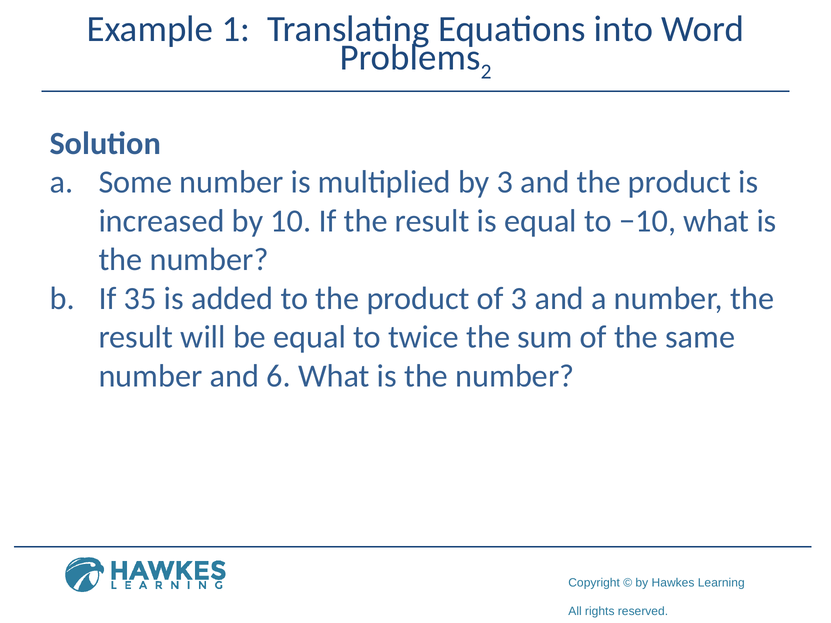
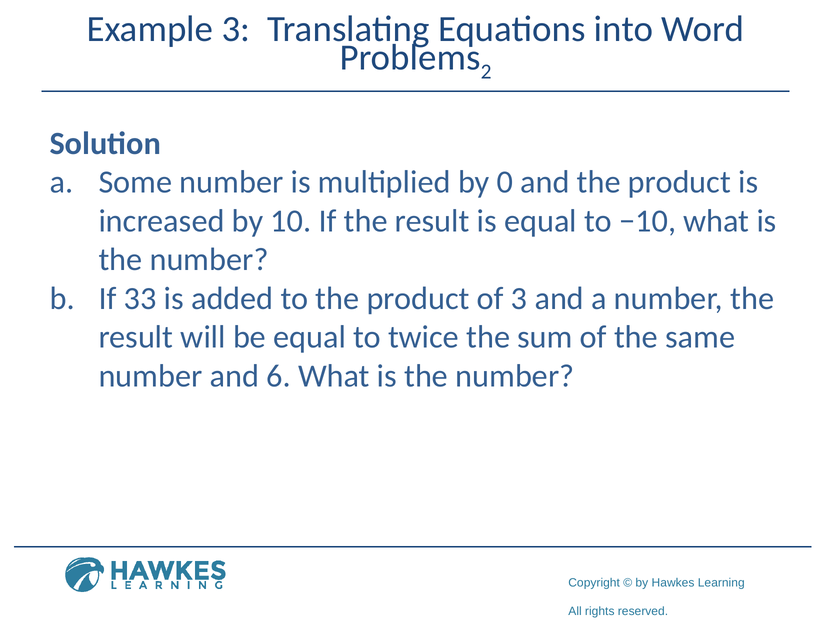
Example 1: 1 -> 3 (236, 29)
by 3: 3 -> 0 (505, 182)
35: 35 -> 33 (140, 299)
